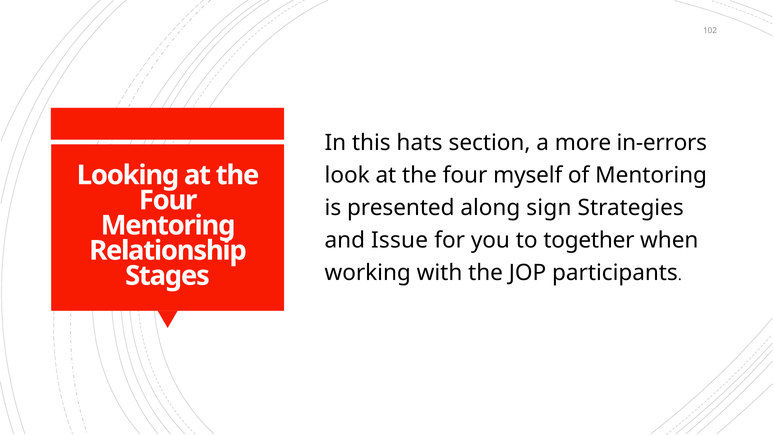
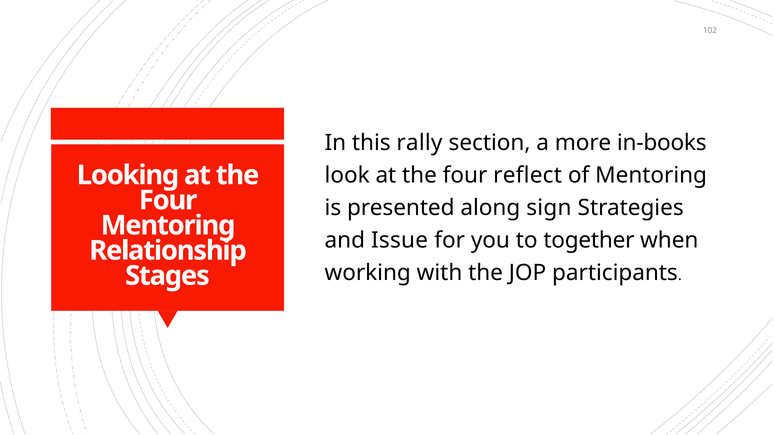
hats: hats -> rally (419, 143)
in-errors: in-errors -> in-books (662, 143)
myself: myself -> reflect (528, 175)
